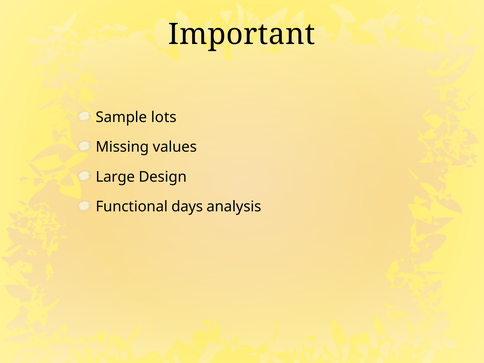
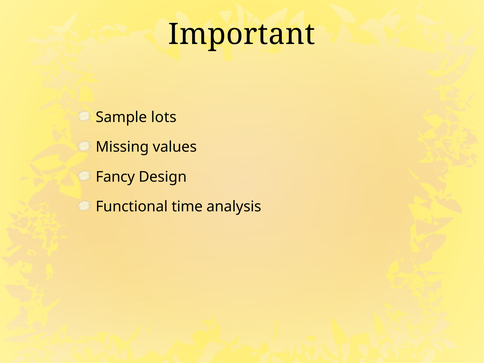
Large: Large -> Fancy (115, 177)
days: days -> time (187, 207)
